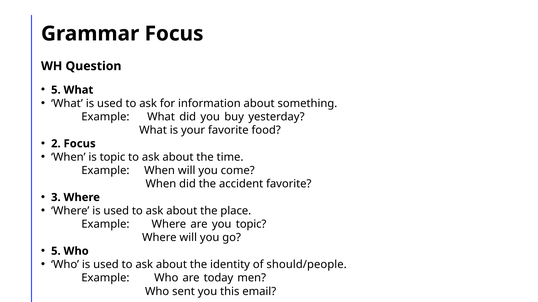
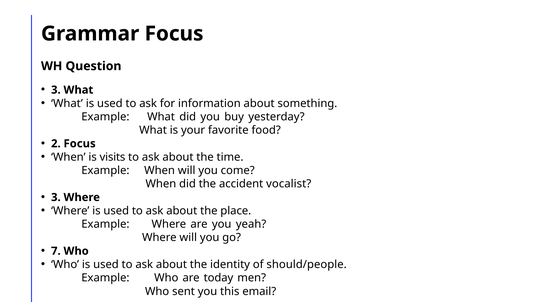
5: 5 -> 3 (56, 90)
is topic: topic -> visits (113, 157)
accident favorite: favorite -> vocalist (289, 184)
you topic: topic -> yeah (251, 225)
5: 5 -> 7 (56, 252)
